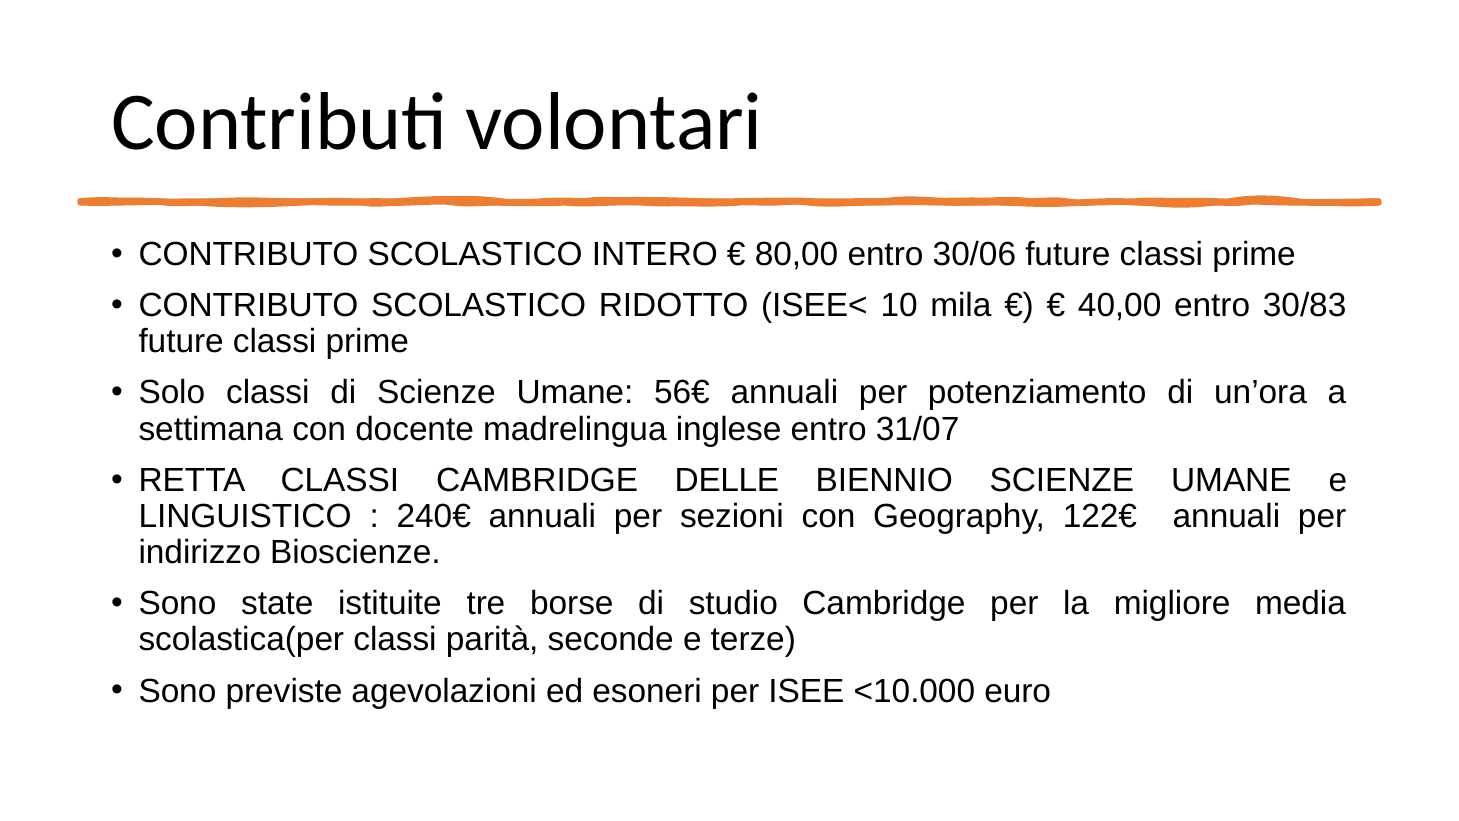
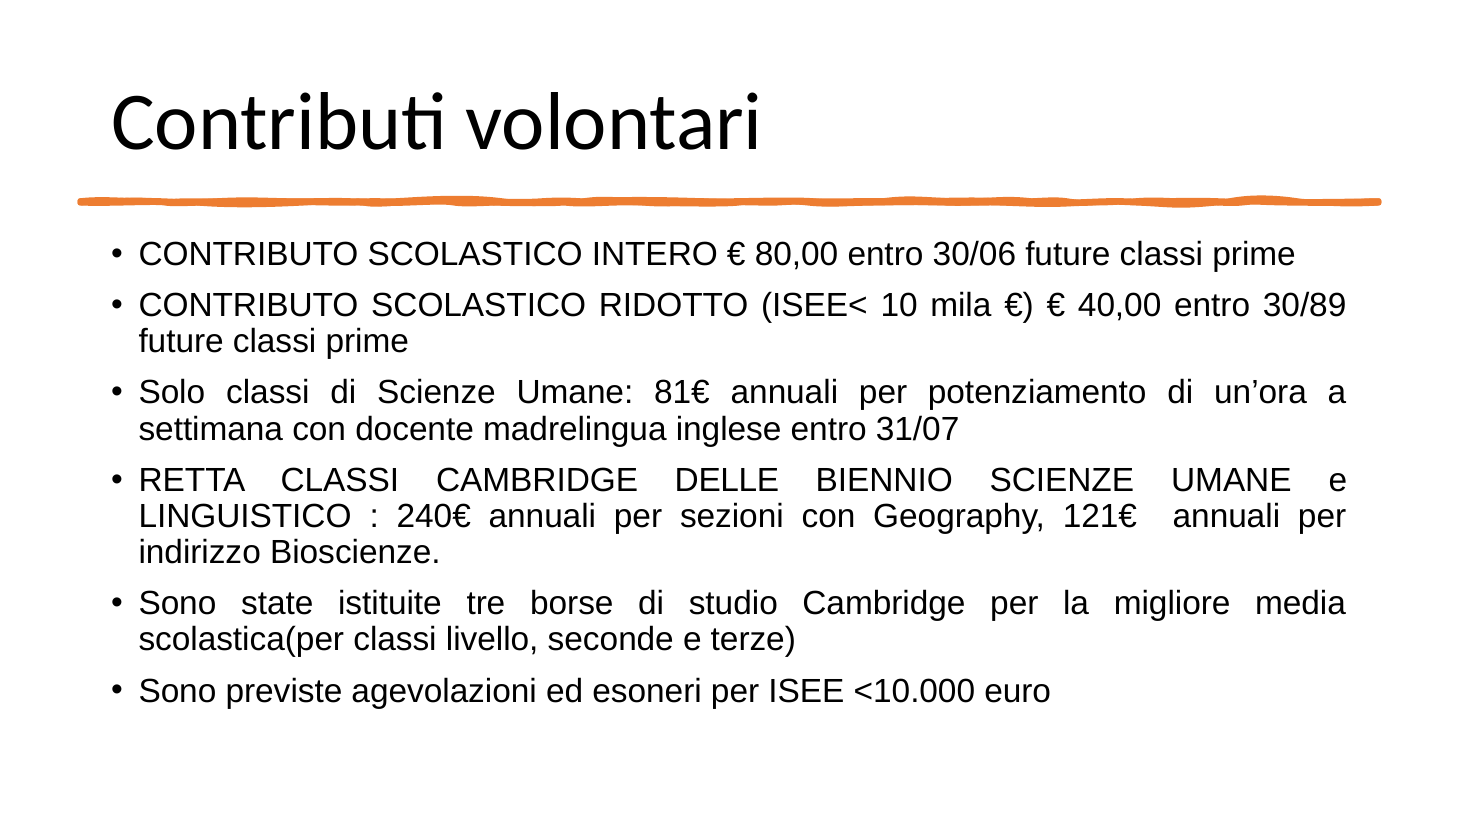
30/83: 30/83 -> 30/89 (1305, 305)
56€: 56€ -> 81€ (682, 393)
122€: 122€ -> 121€ (1100, 516)
parità: parità -> livello (492, 640)
